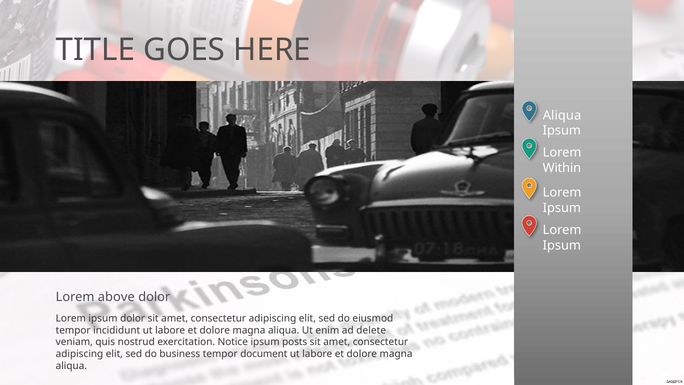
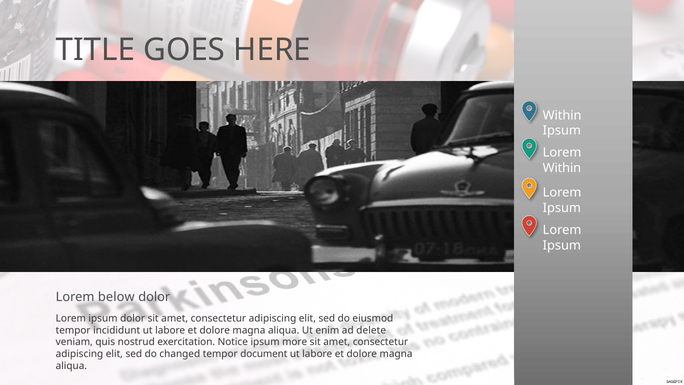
Aliqua: Aliqua -> Within (562, 115)
above: above -> below (116, 297)
posts: posts -> more (295, 342)
business: business -> changed (180, 354)
